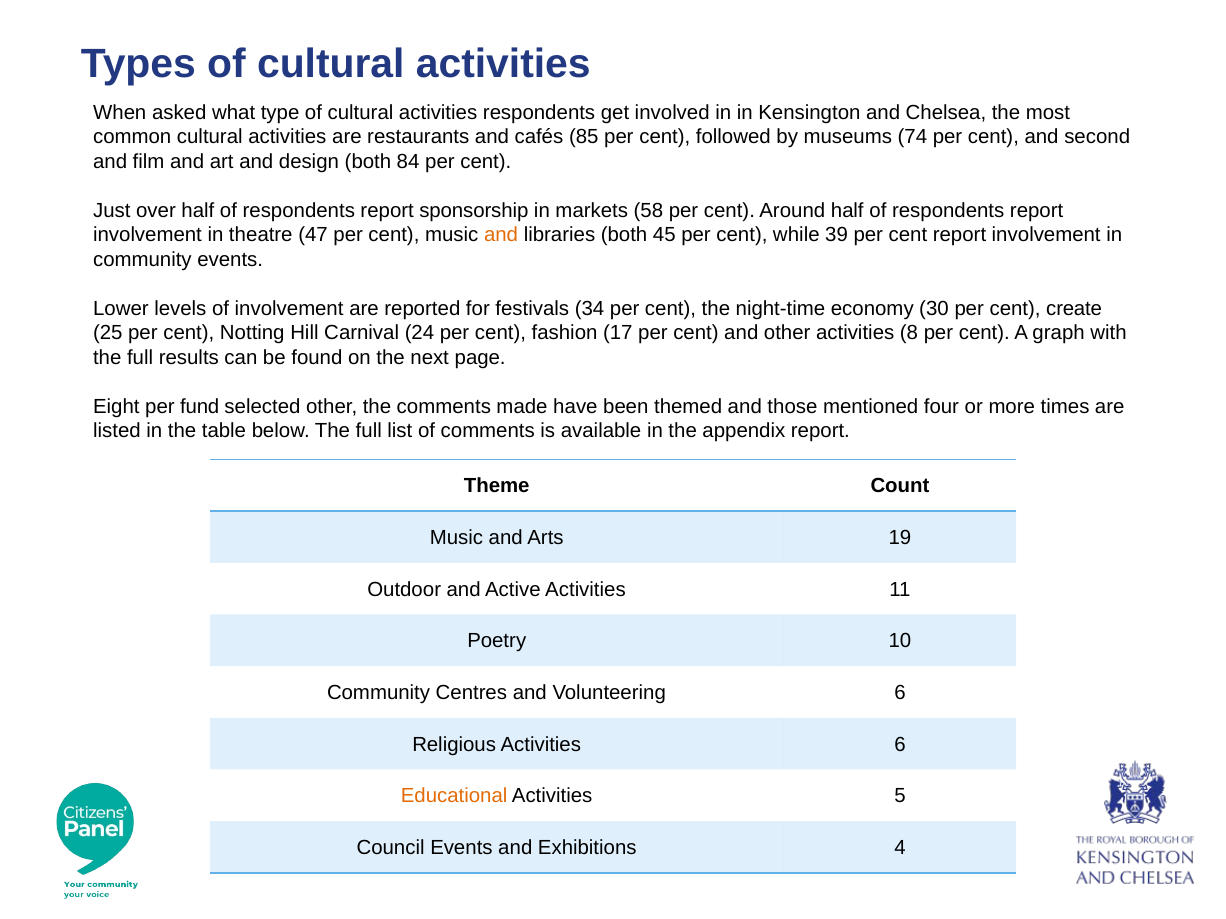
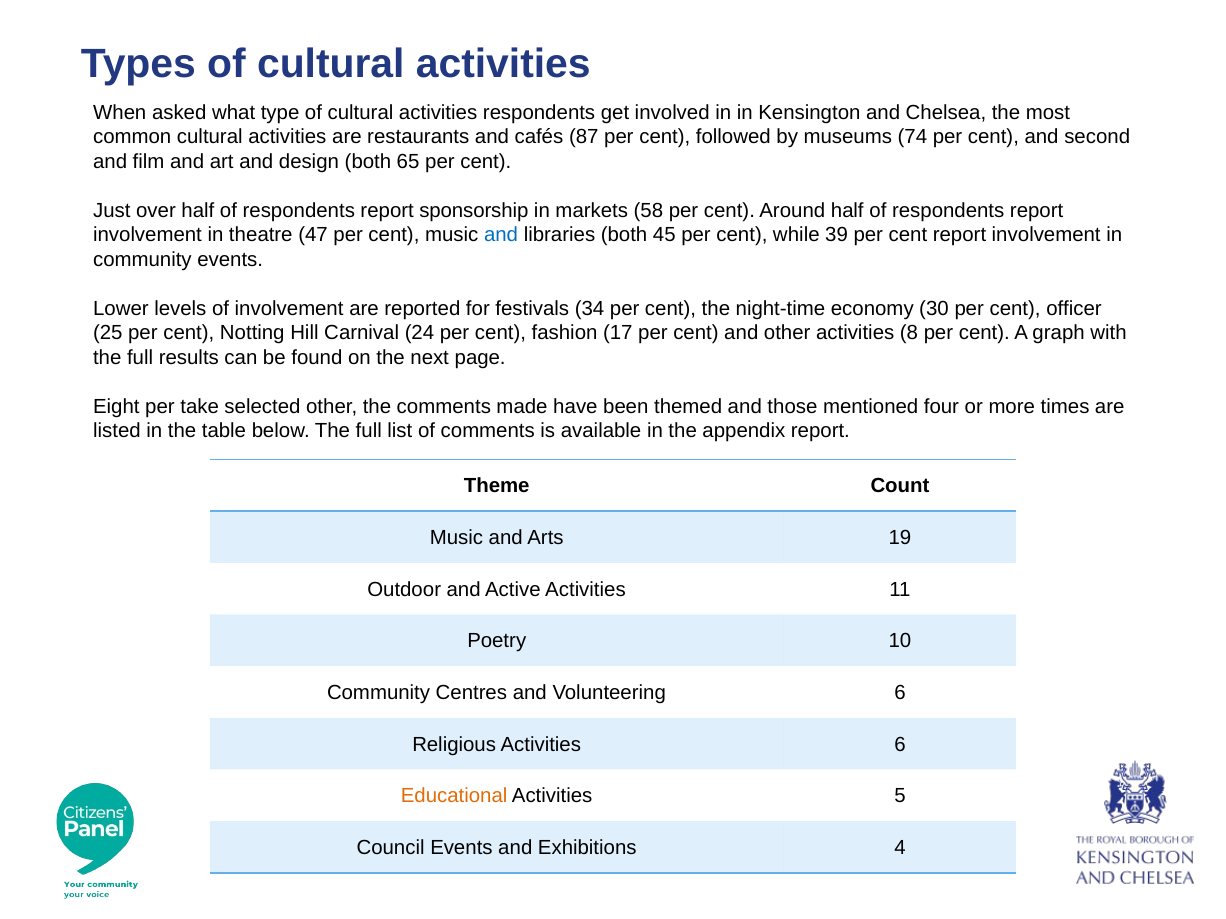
85: 85 -> 87 (584, 137)
84: 84 -> 65 (408, 161)
and colour: orange -> blue (501, 235)
create: create -> officer (1074, 309)
fund: fund -> take (200, 407)
